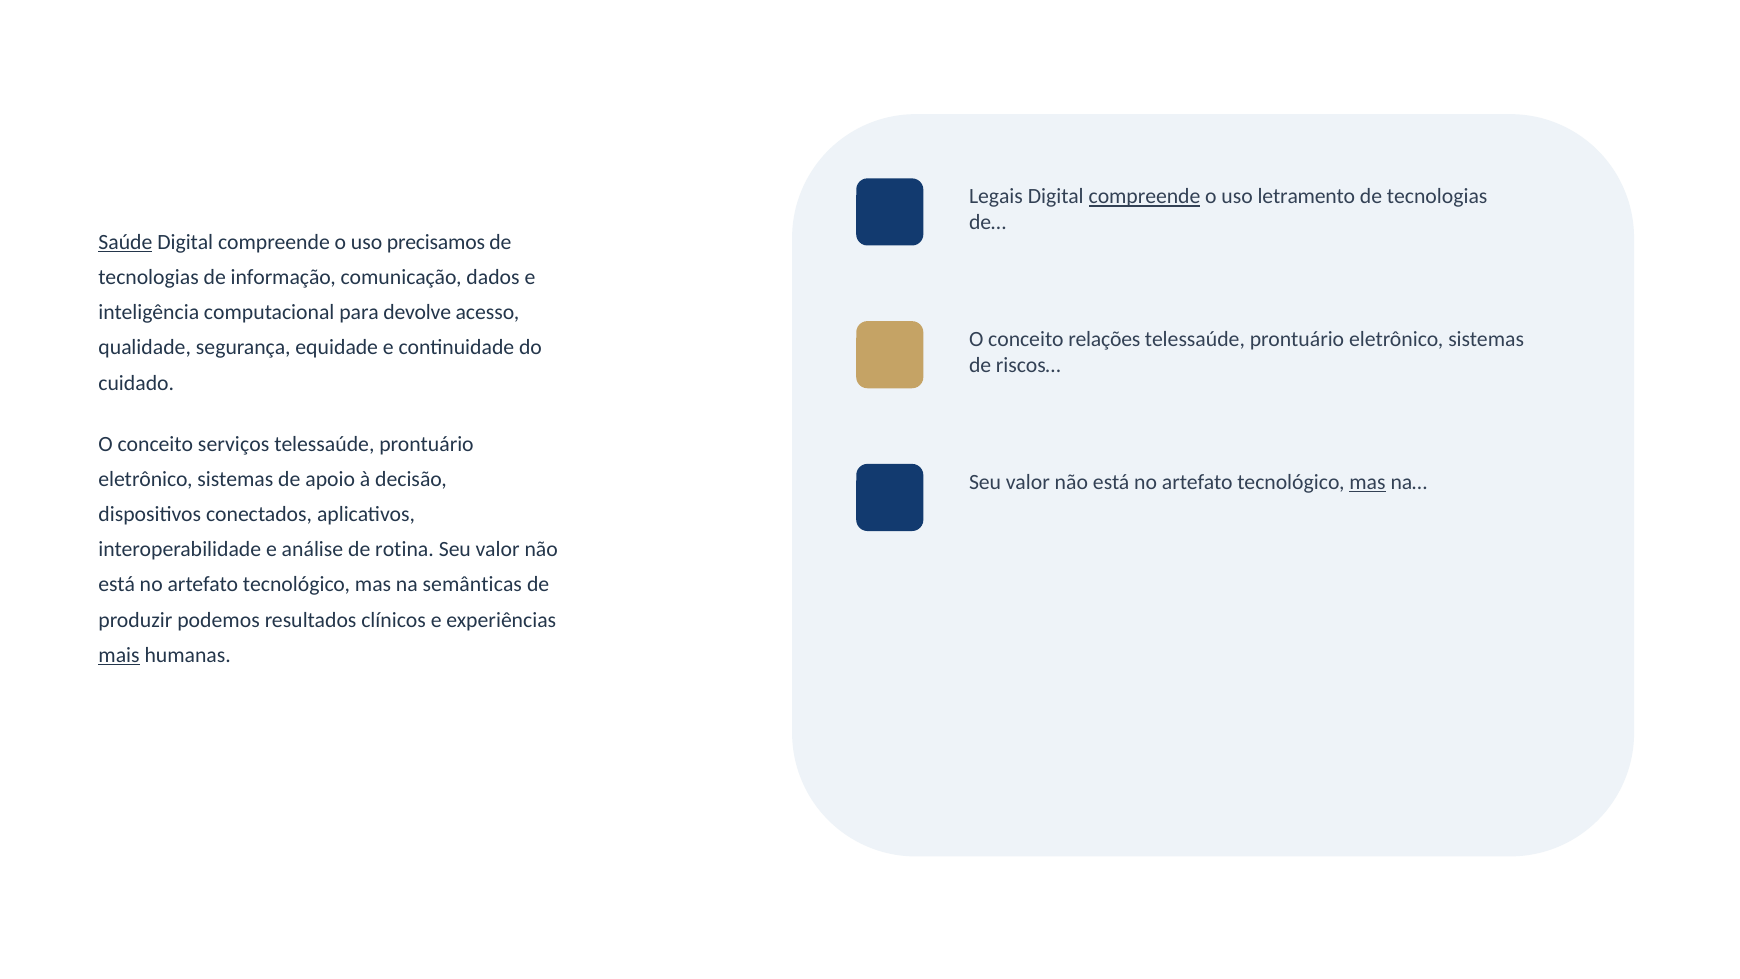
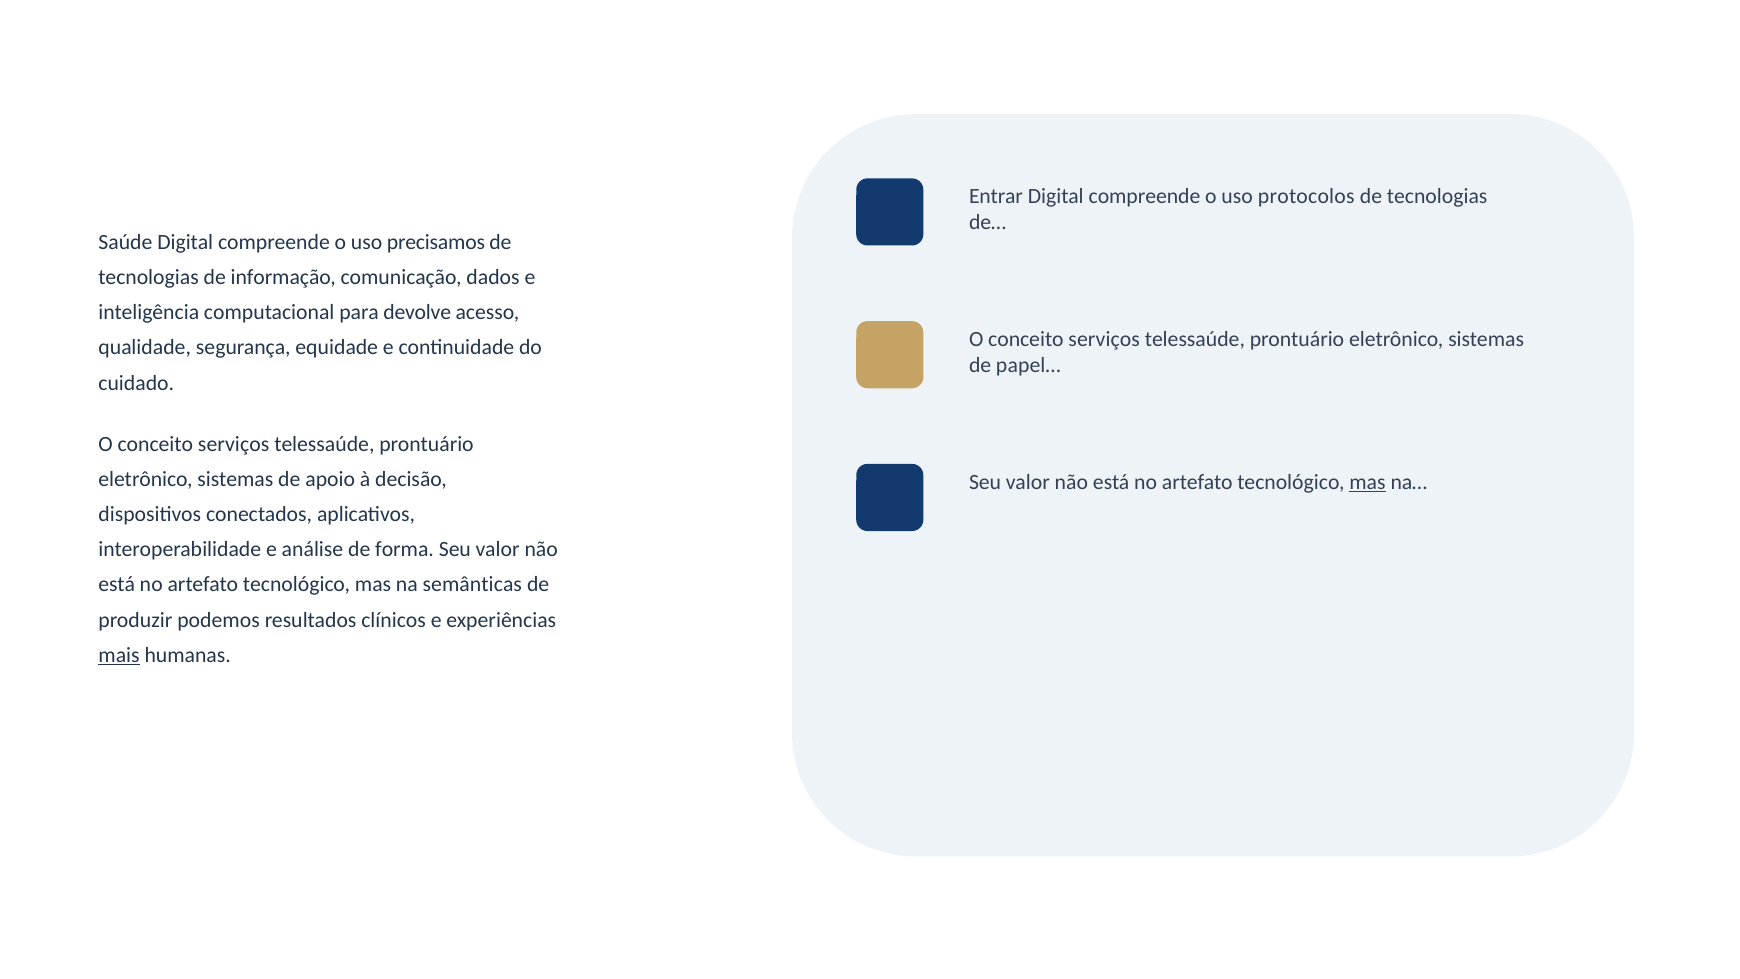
Legais: Legais -> Entrar (996, 196)
compreende underline: present -> none (1145, 196)
letramento: letramento -> protocolos (1306, 196)
Saúde underline: present -> none (125, 242)
relações: relações -> serviços (1104, 339)
riscos…: riscos… -> papel… (1028, 365)
rotina: rotina -> forma (405, 549)
